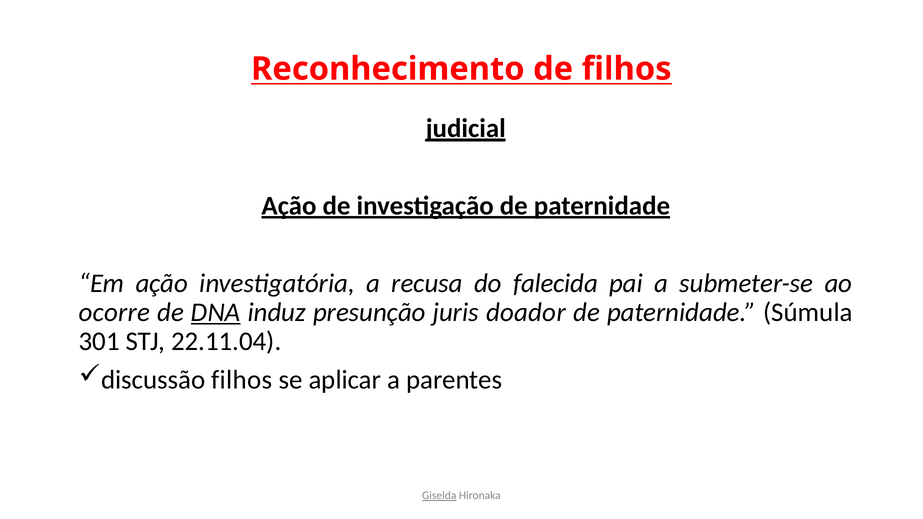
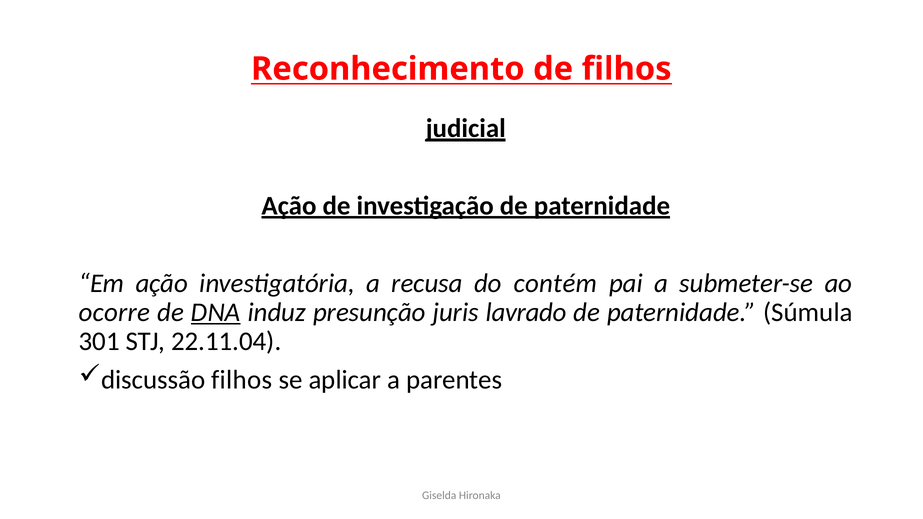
falecida: falecida -> contém (555, 283)
doador: doador -> lavrado (526, 312)
Giselda underline: present -> none (439, 496)
